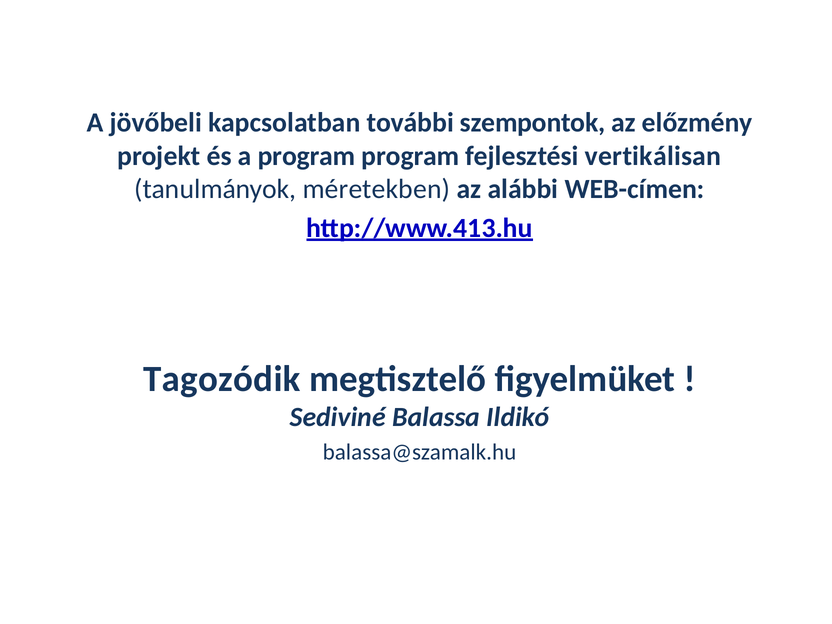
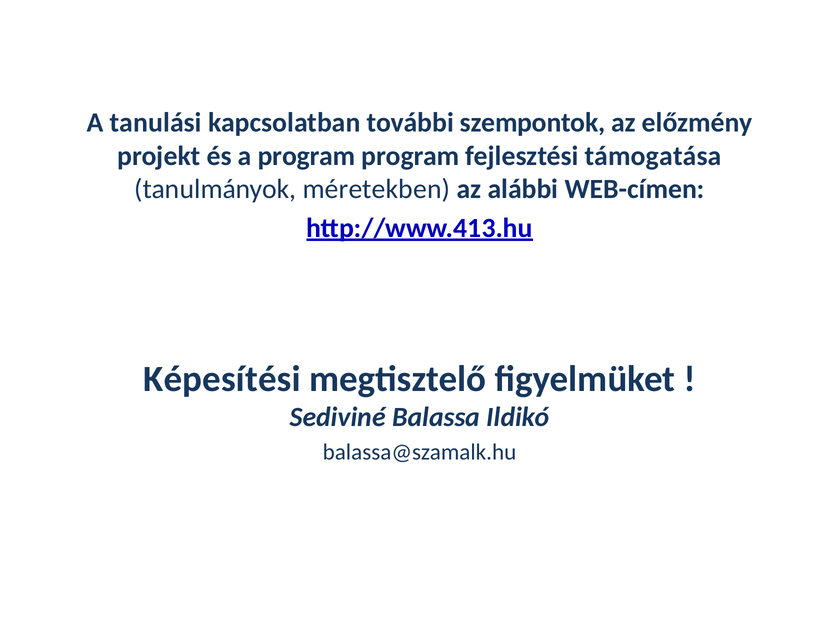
jövőbeli: jövőbeli -> tanulási (156, 123)
vertikálisan: vertikálisan -> támogatása (653, 156)
Tagozódik: Tagozódik -> Képesítési (222, 379)
